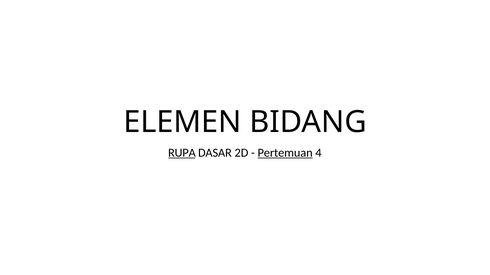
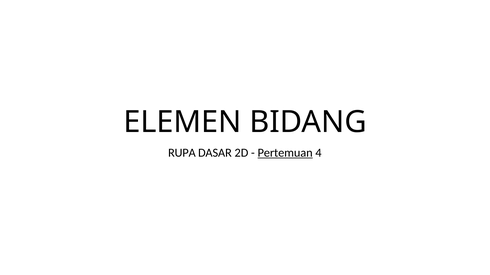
RUPA underline: present -> none (182, 153)
